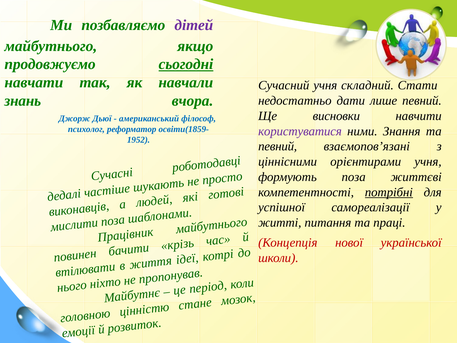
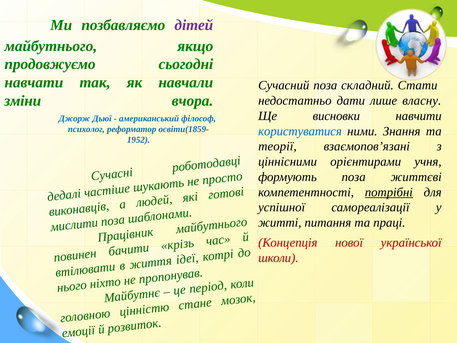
сьогодні underline: present -> none (186, 64)
Сучасний учня: учня -> поза (325, 85)
знань: знань -> зміни (23, 101)
лише певний: певний -> власну (422, 101)
користуватися colour: purple -> blue (300, 131)
певний: певний -> теорії (277, 146)
